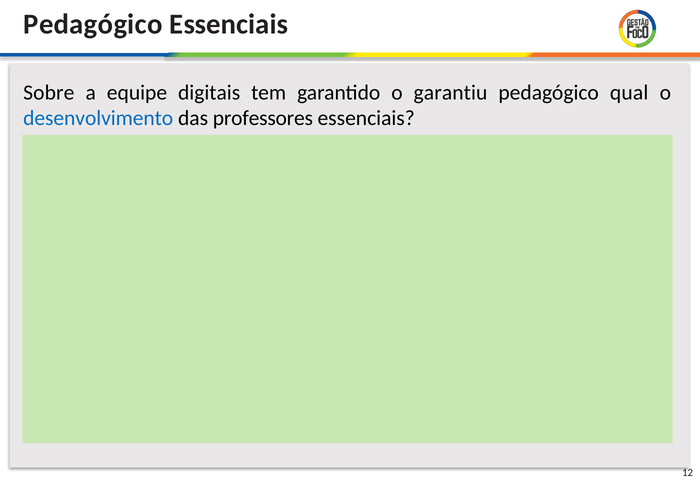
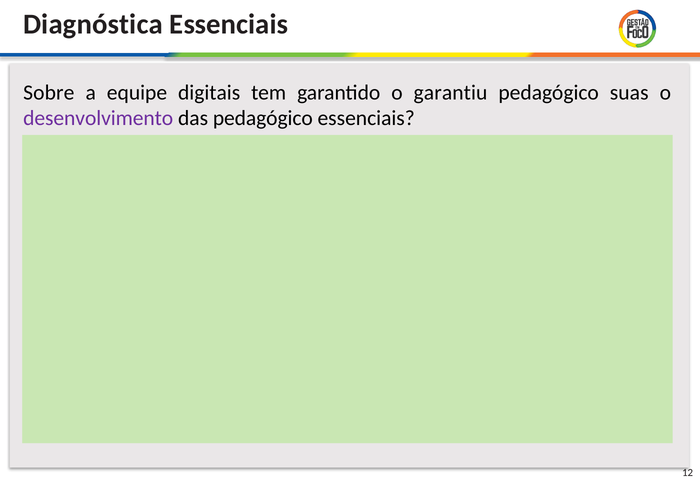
Pedagógico: Pedagógico -> Diagnóstica (93, 24)
qual: qual -> suas (629, 92)
desenvolvimento colour: blue -> purple (98, 118)
das professores: professores -> pedagógico (263, 118)
